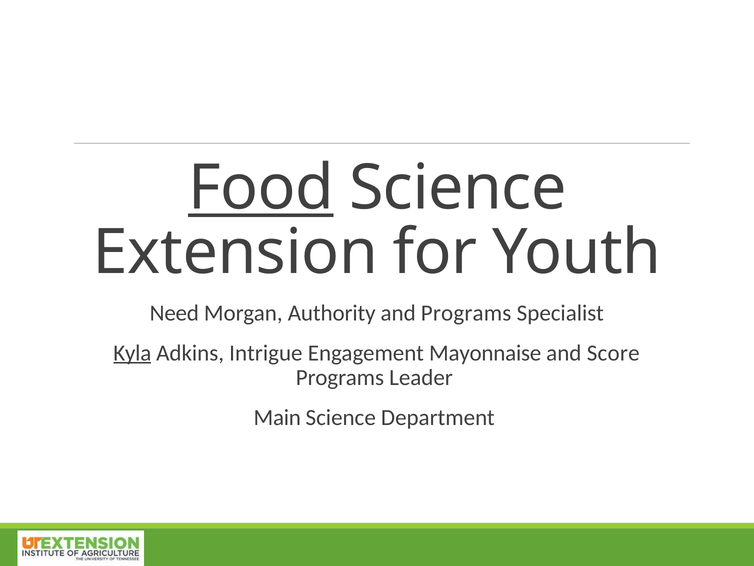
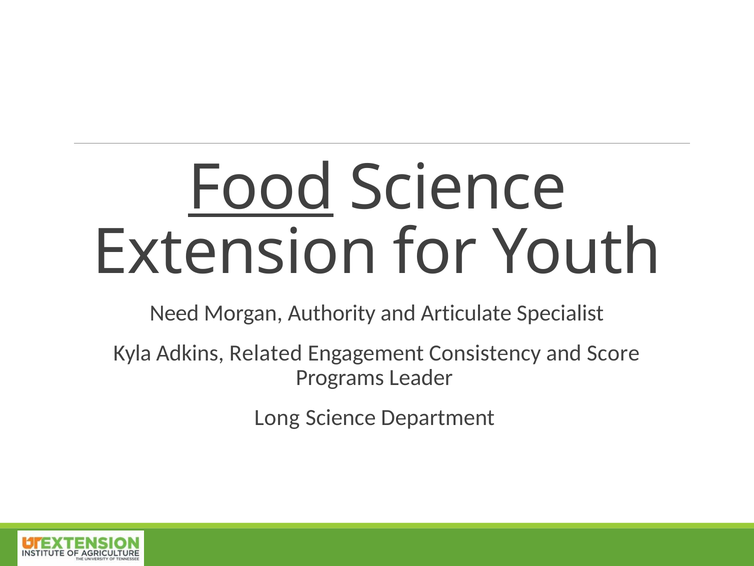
and Programs: Programs -> Articulate (466, 313)
Kyla underline: present -> none (132, 353)
Intrigue: Intrigue -> Related (266, 353)
Mayonnaise: Mayonnaise -> Consistency (485, 353)
Main: Main -> Long (277, 417)
